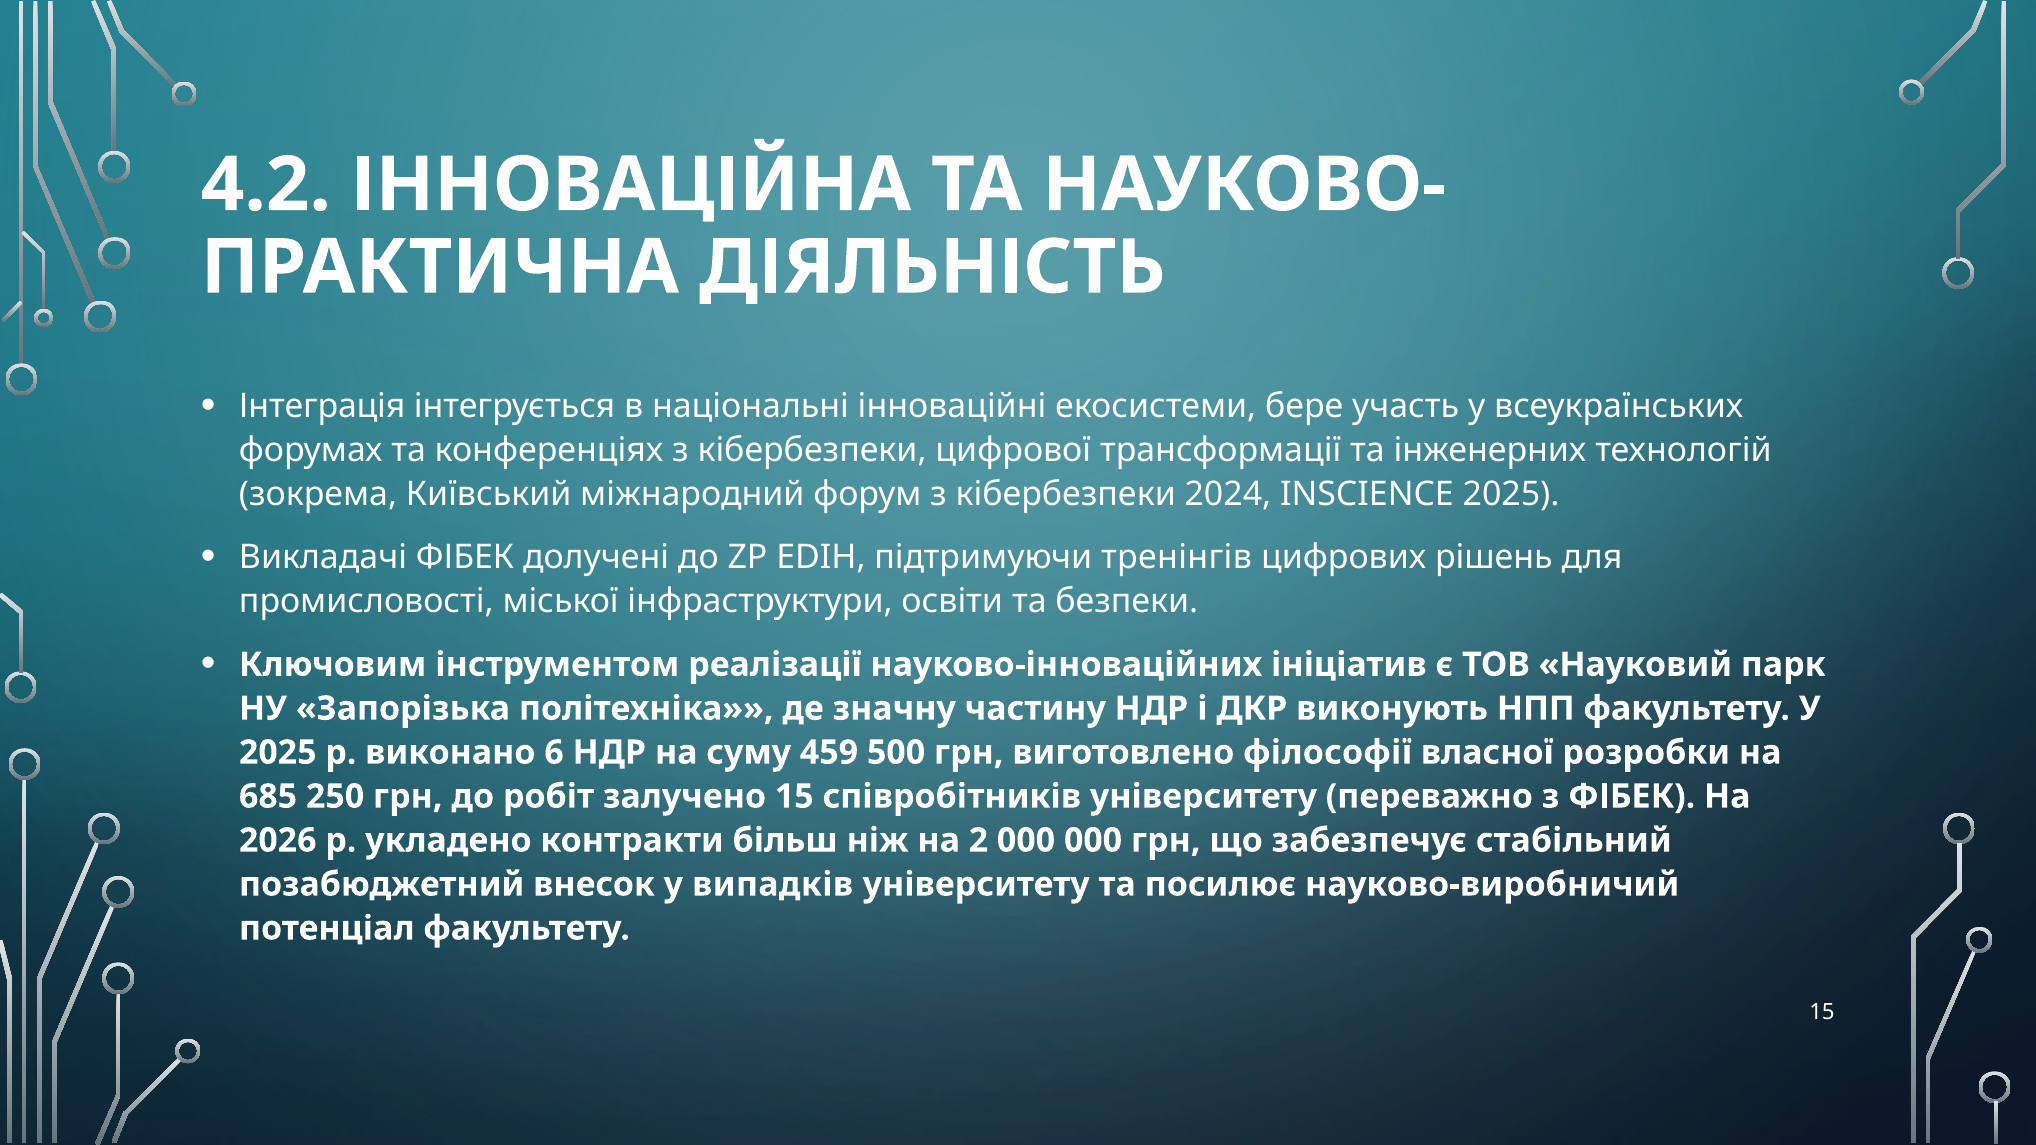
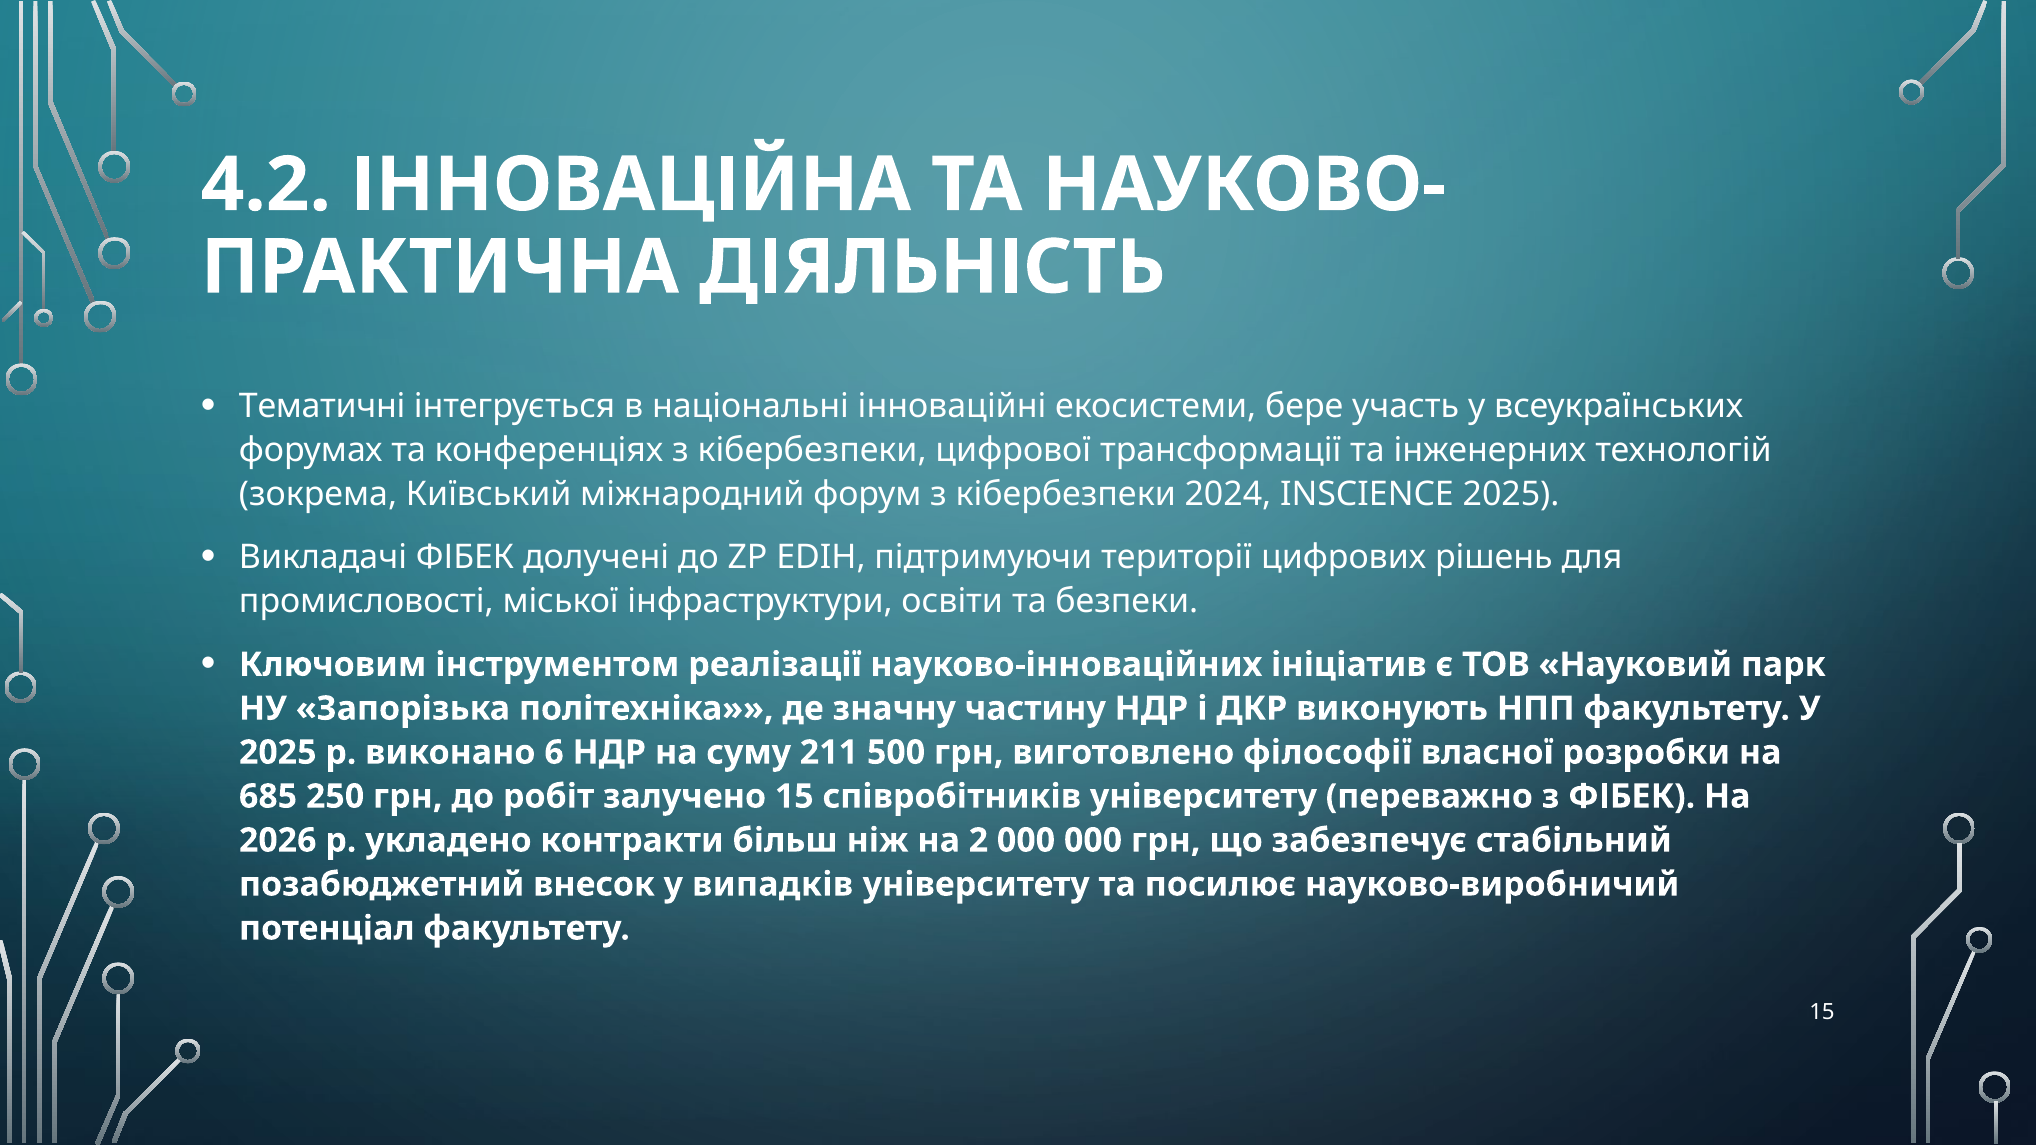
Інтеграція: Інтеграція -> Тематичні (322, 407)
тренінгів: тренінгів -> території (1177, 558)
459: 459 -> 211 (829, 753)
